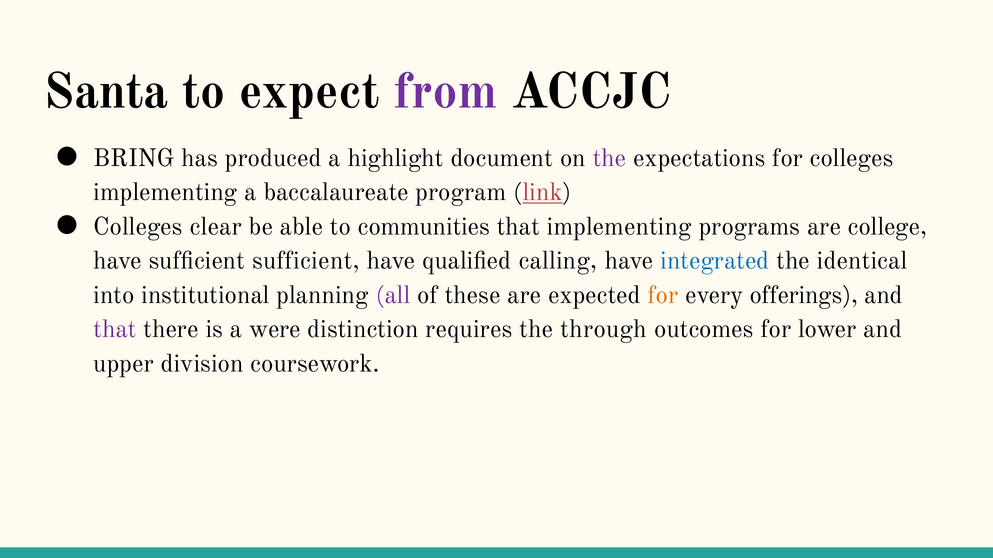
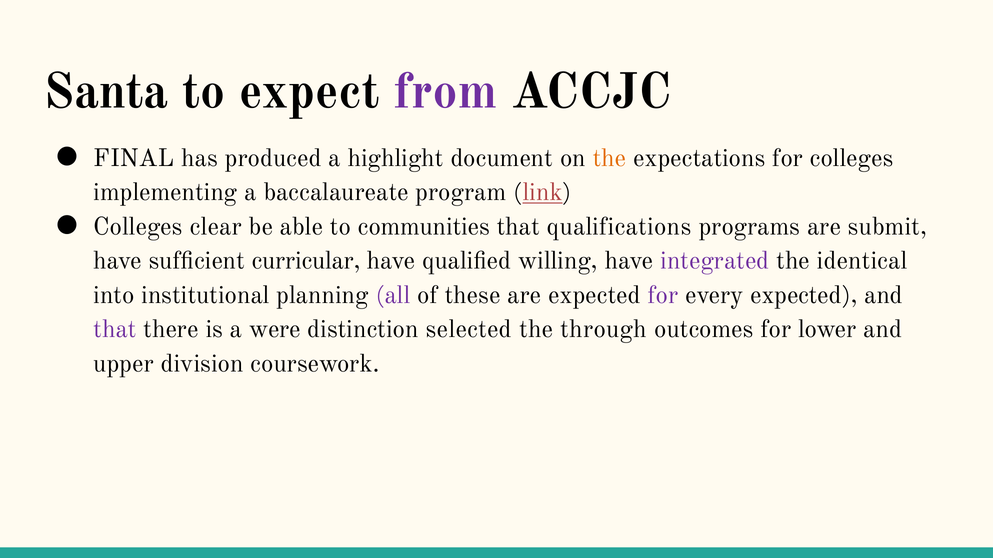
BRING: BRING -> FINAL (134, 158)
the colour: purple -> orange (609, 158)
that implementing: implementing -> qualifications (619, 227)
college: college -> submit (887, 227)
sufficient sufficient: sufficient -> curricular (306, 261)
calling: calling -> willing (558, 261)
integrated colour: blue -> purple (715, 261)
for colour: orange -> purple (663, 295)
every offerings: offerings -> expected (804, 295)
requires: requires -> selected (469, 329)
